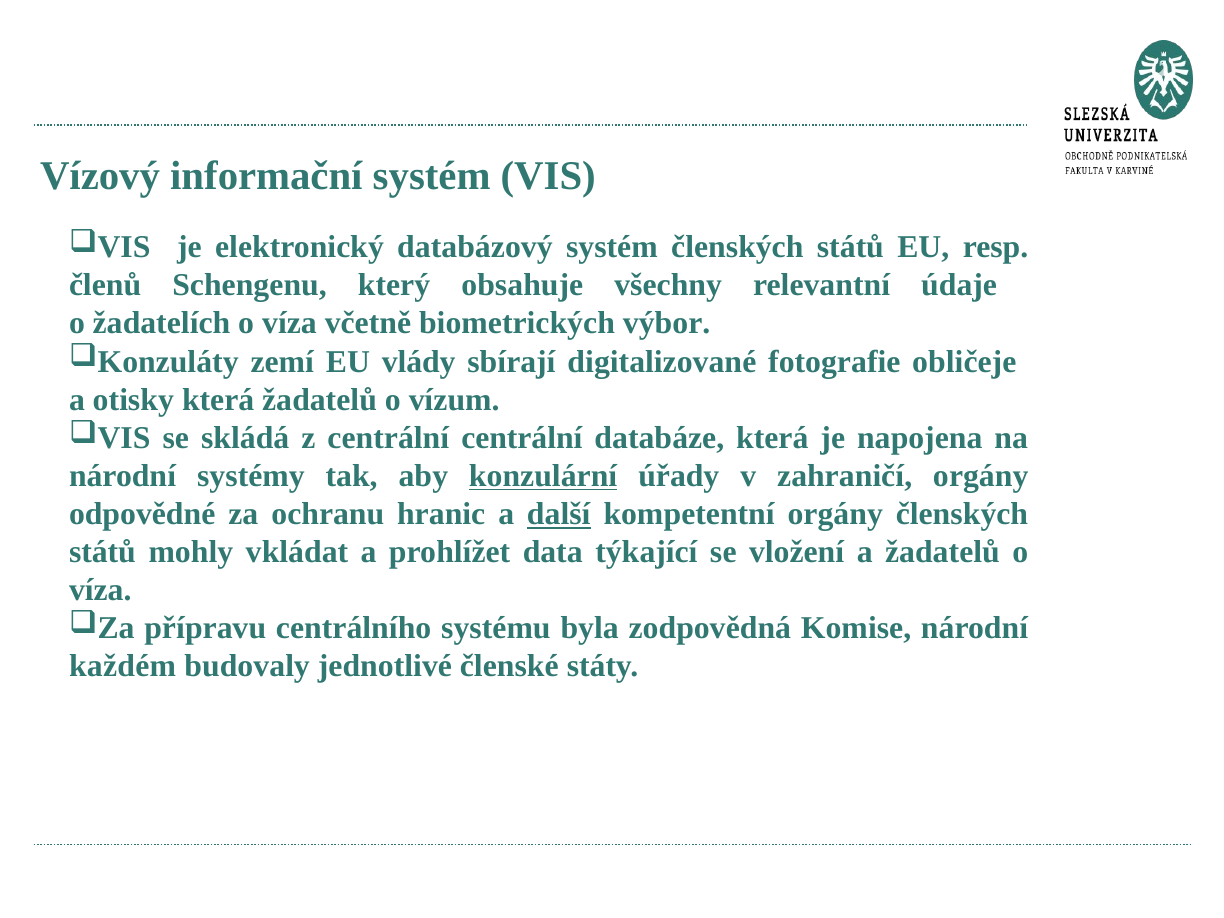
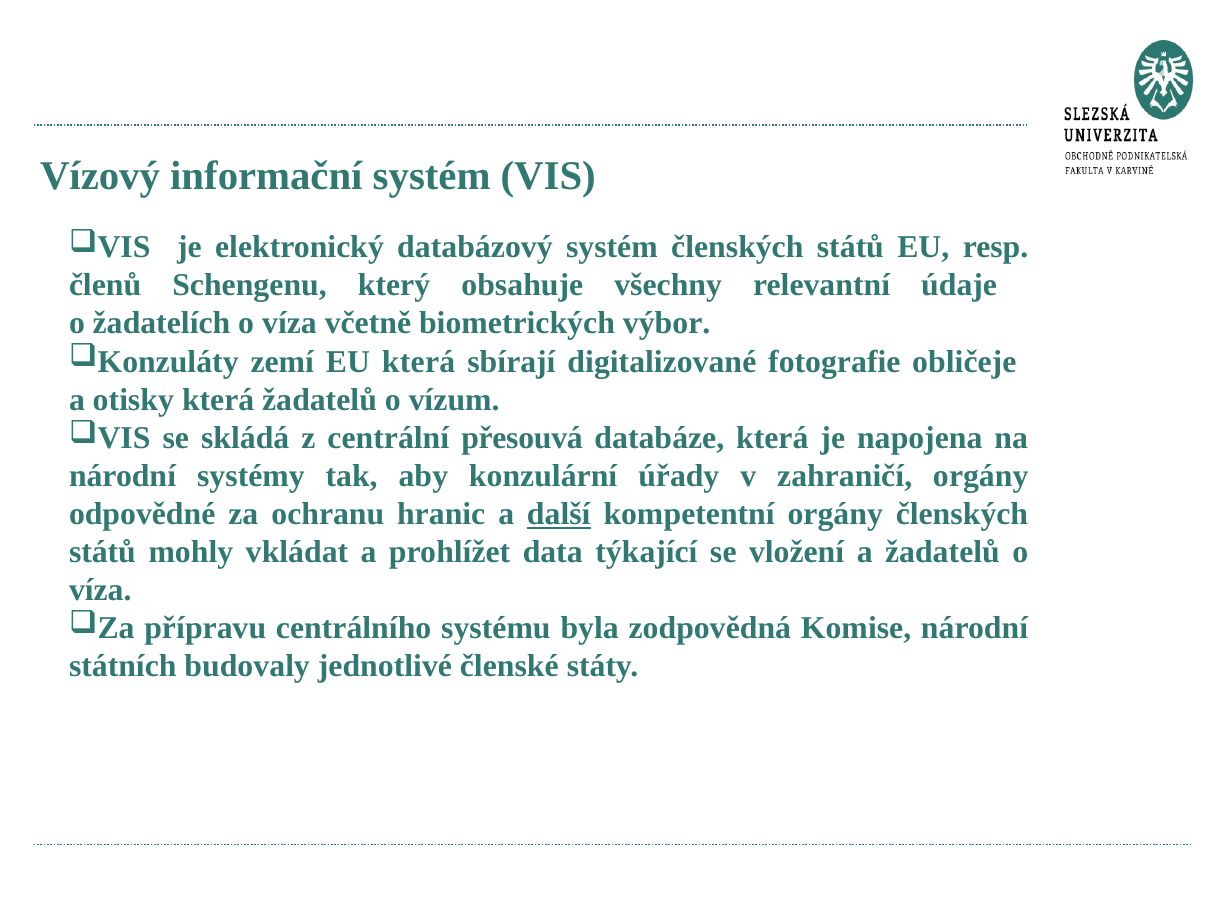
EU vlády: vlády -> která (419, 362)
centrální centrální: centrální -> přesouvá (522, 438)
konzulární underline: present -> none (543, 476)
každém: každém -> státních (123, 666)
